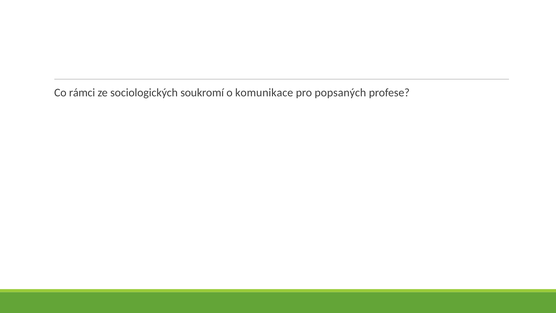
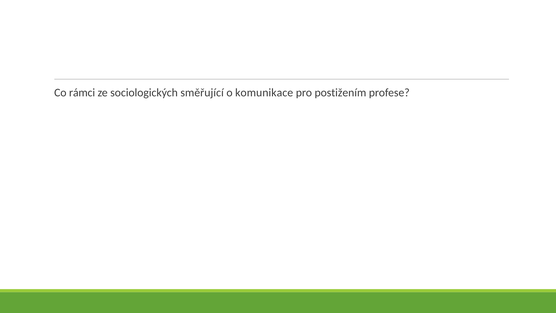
soukromí: soukromí -> směřující (202, 92)
popsaných: popsaných -> postižením (340, 92)
